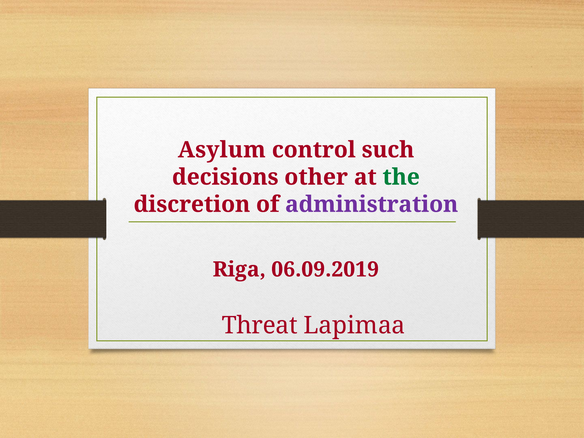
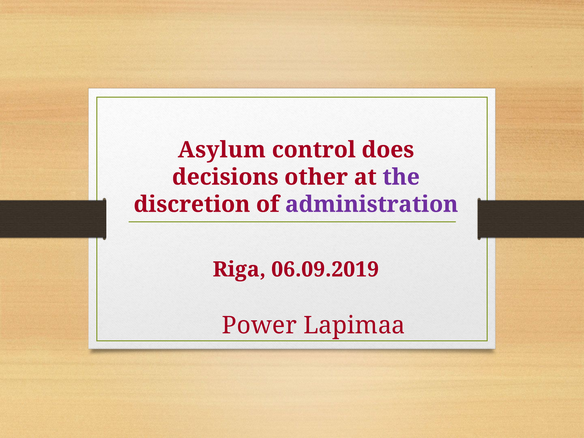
such: such -> does (388, 150)
the colour: green -> purple (401, 177)
Threat: Threat -> Power (259, 326)
